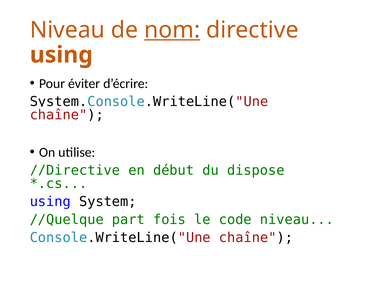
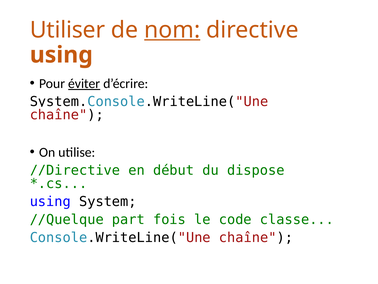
Niveau: Niveau -> Utiliser (67, 30)
éviter underline: none -> present (84, 83)
code niveau: niveau -> classe (297, 219)
